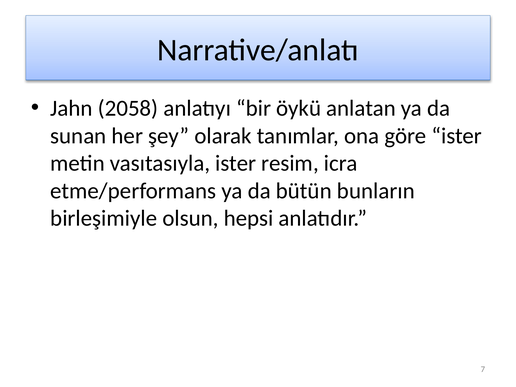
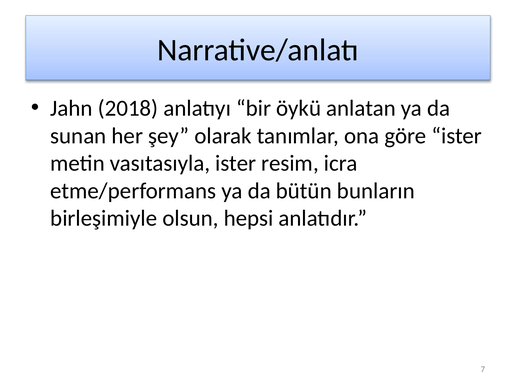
2058: 2058 -> 2018 (128, 108)
